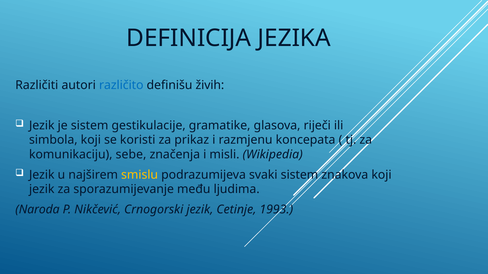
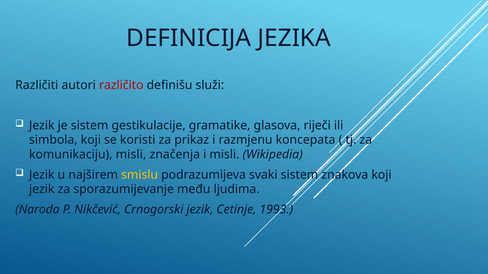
različito colour: blue -> red (121, 85)
živih: živih -> služi (210, 85)
komunikaciju sebe: sebe -> misli (131, 155)
